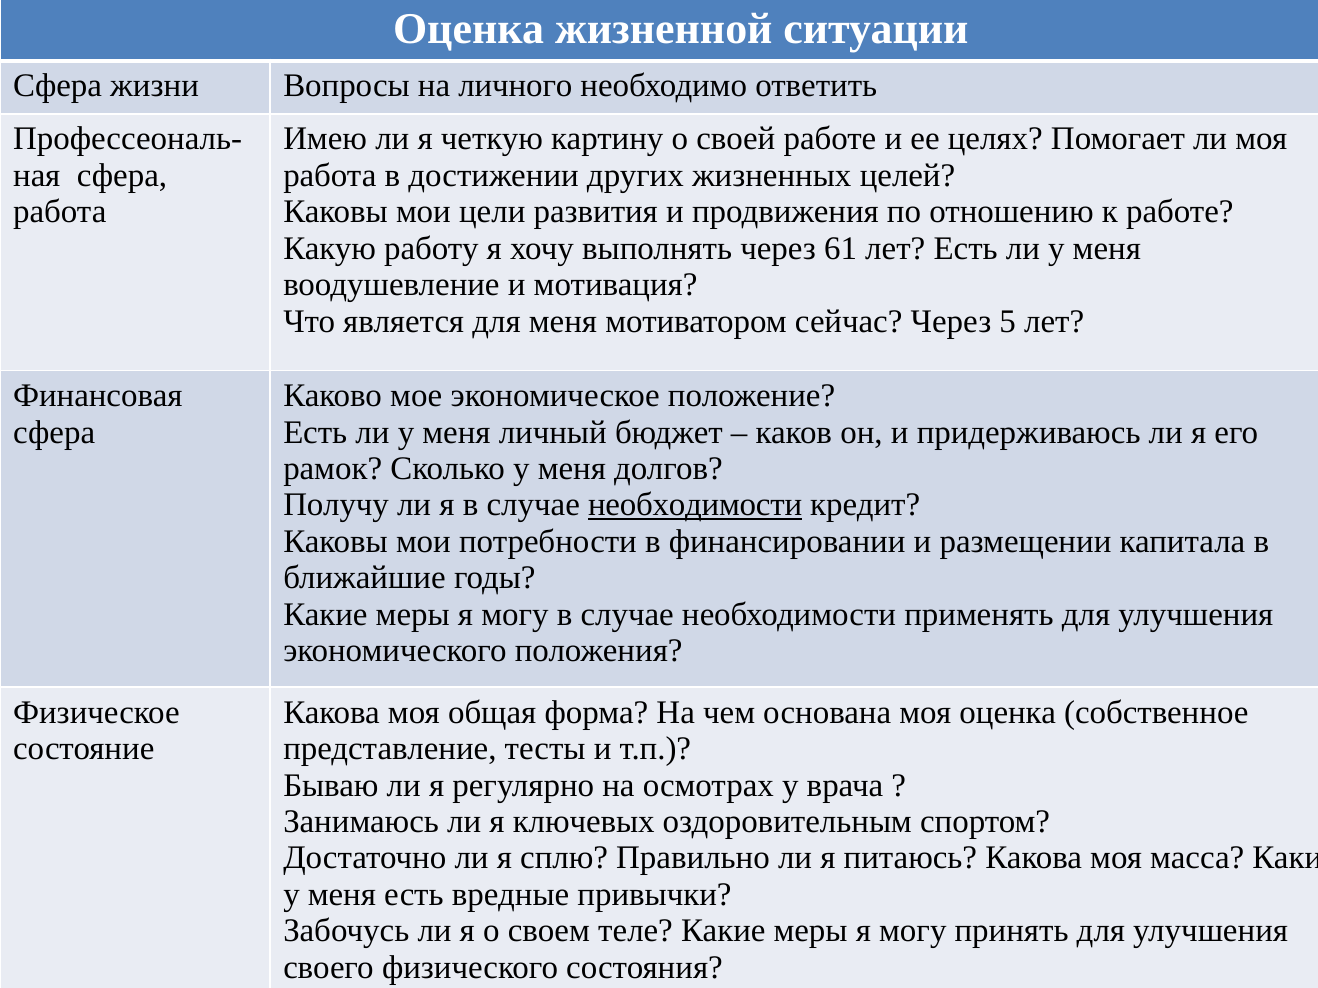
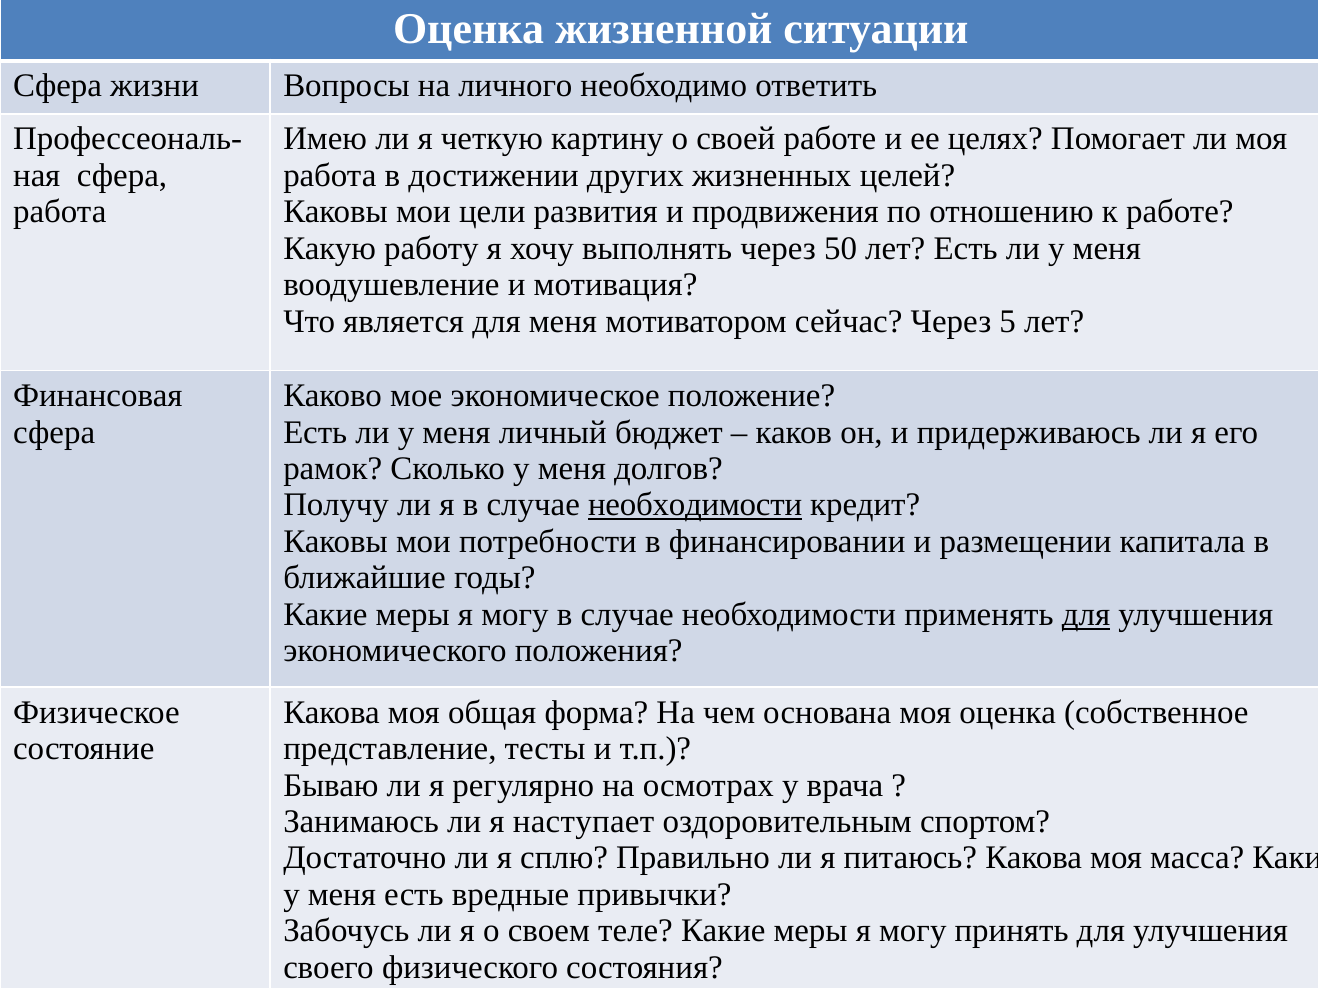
61: 61 -> 50 (841, 248)
для underline: none -> present (1086, 615)
ключевых: ключевых -> наступает (584, 822)
